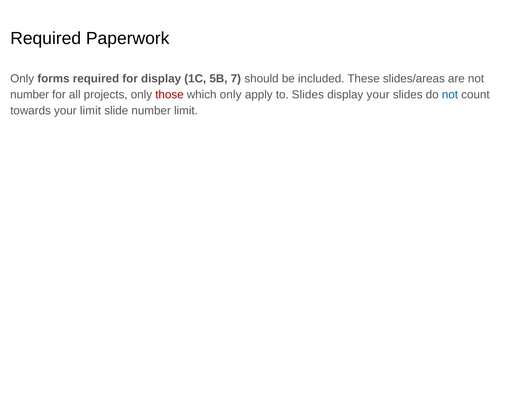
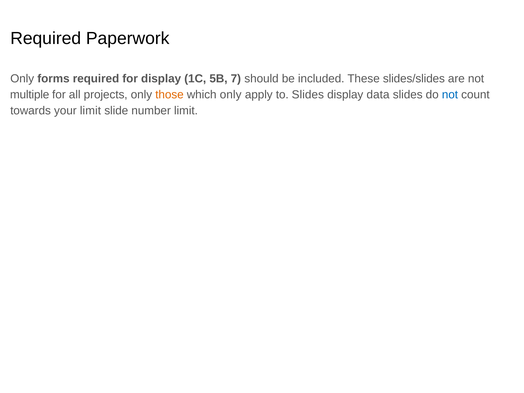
slides/areas: slides/areas -> slides/slides (414, 79)
number: number -> multiple (30, 95)
those colour: red -> orange (169, 95)
display your: your -> data (378, 95)
